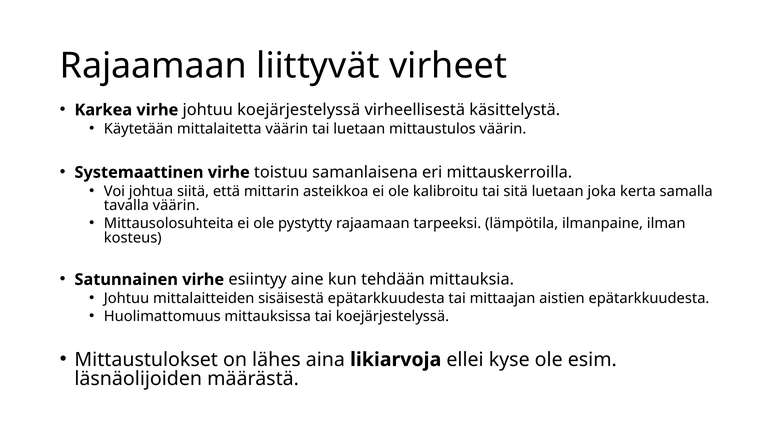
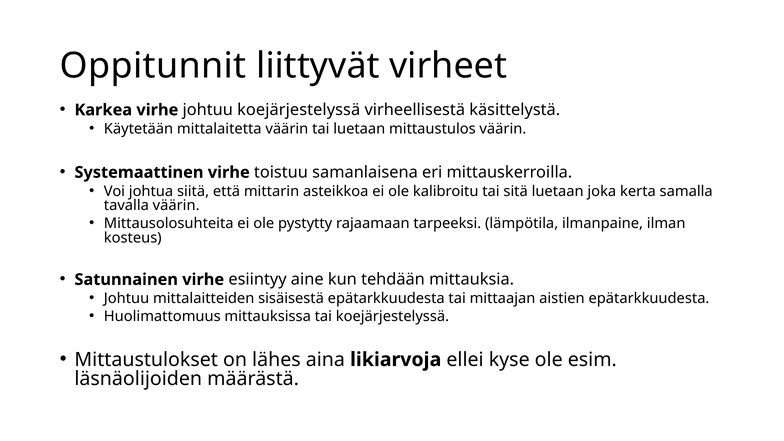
Rajaamaan: Rajaamaan -> Oppitunnit (153, 66)
